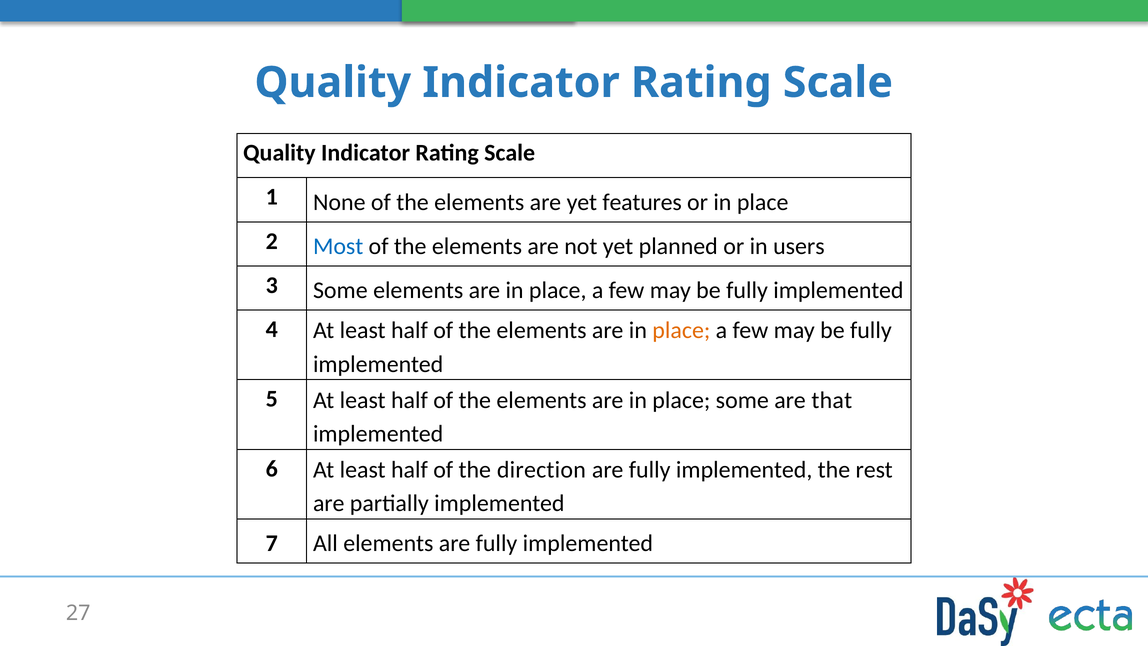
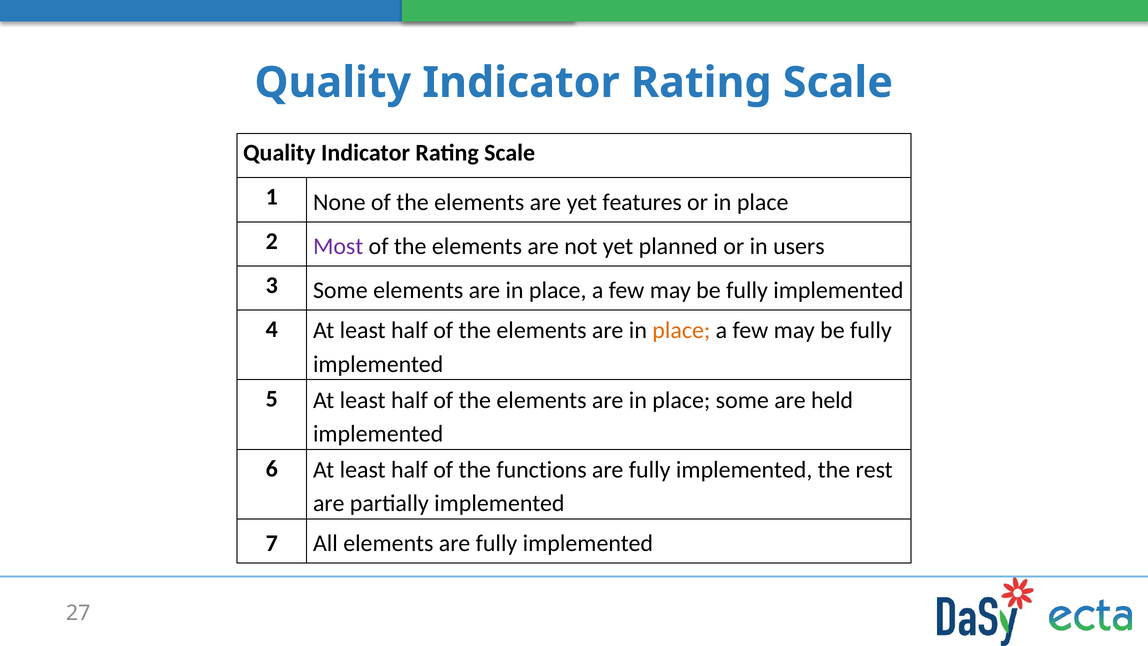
Most colour: blue -> purple (338, 246)
that: that -> held (832, 400)
direction: direction -> functions (542, 470)
